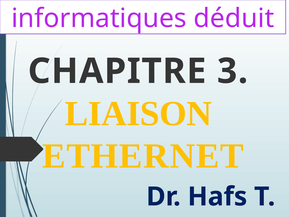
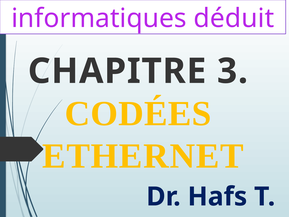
LIAISON: LIAISON -> CODÉES (138, 114)
